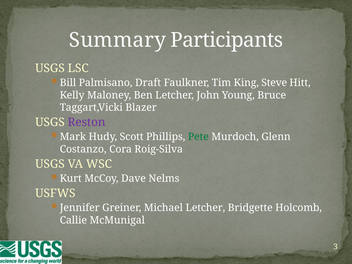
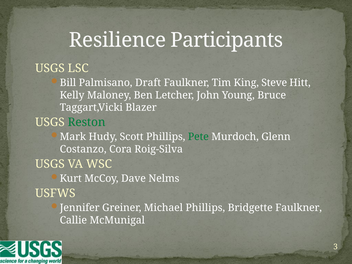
Summary: Summary -> Resilience (118, 40)
Reston colour: purple -> green (87, 122)
Michael Letcher: Letcher -> Phillips (205, 208)
Bridgette Holcomb: Holcomb -> Faulkner (299, 208)
